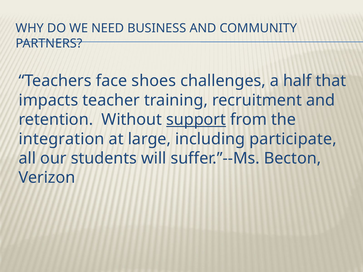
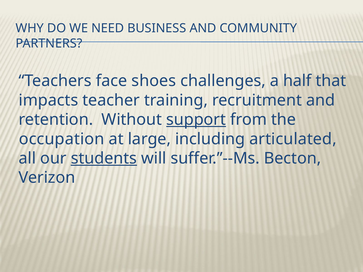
integration: integration -> occupation (62, 139)
participate: participate -> articulated (293, 139)
students underline: none -> present (104, 158)
